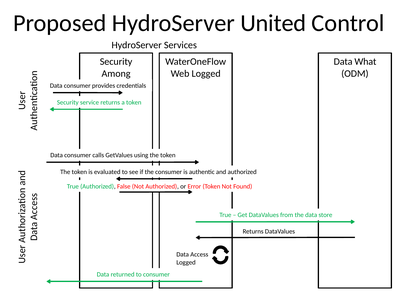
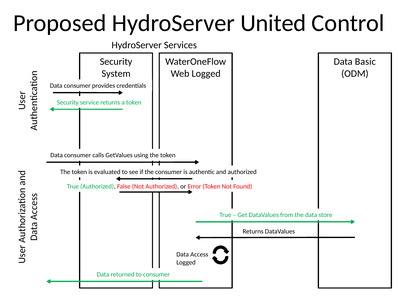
What: What -> Basic (365, 62)
Among: Among -> System (116, 74)
